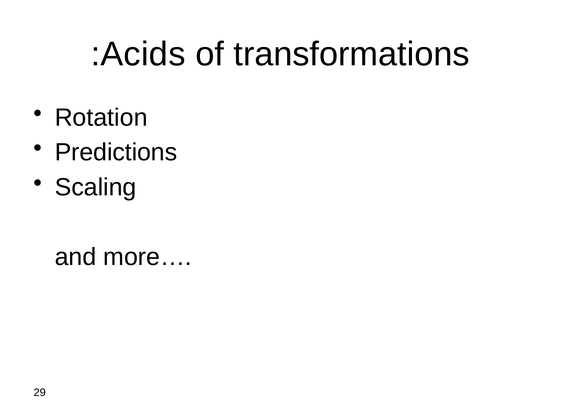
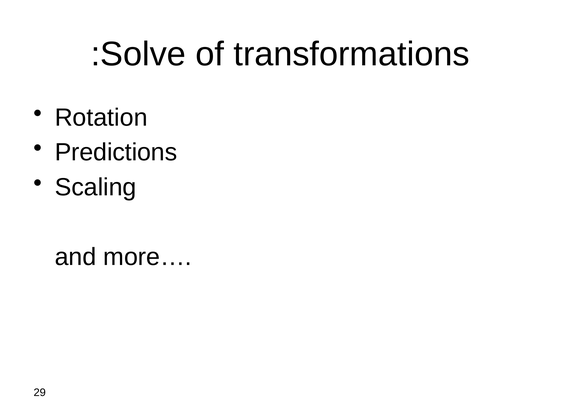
Acids: Acids -> Solve (143, 54)
